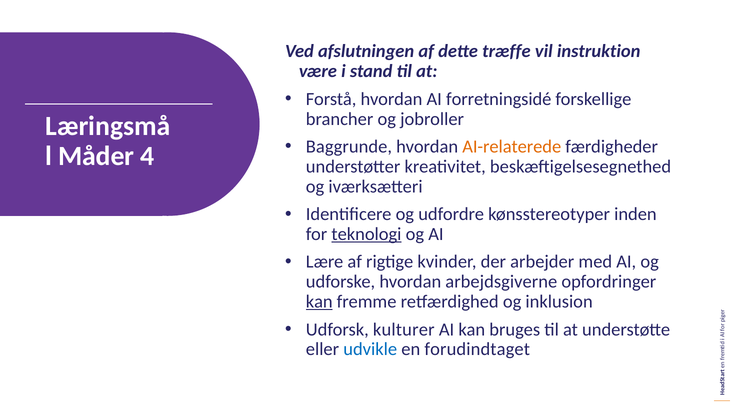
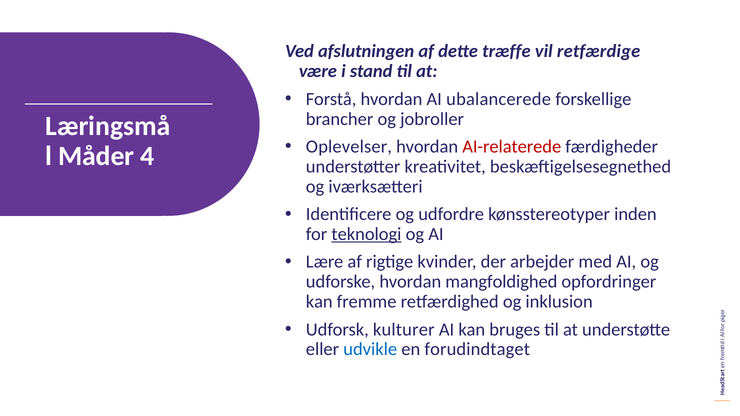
instruktion: instruktion -> retfærdige (599, 51)
forretningsidé: forretningsidé -> ubalancerede (499, 99)
Baggrunde: Baggrunde -> Oplevelser (349, 147)
AI-relaterede colour: orange -> red (512, 147)
arbejdsgiverne: arbejdsgiverne -> mangfoldighed (501, 282)
kan underline: present -> none (319, 302)
